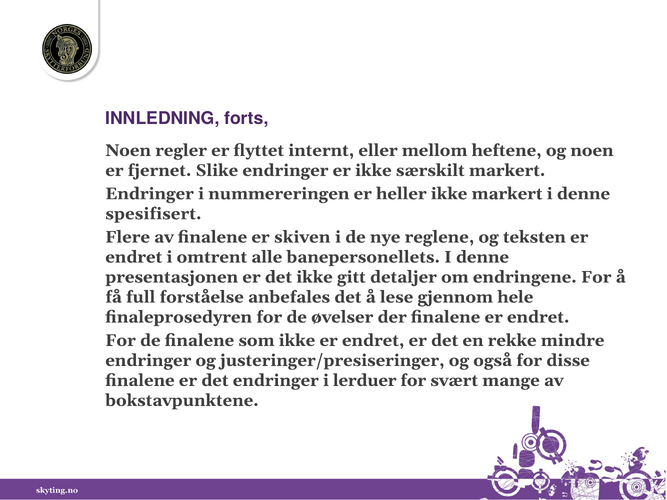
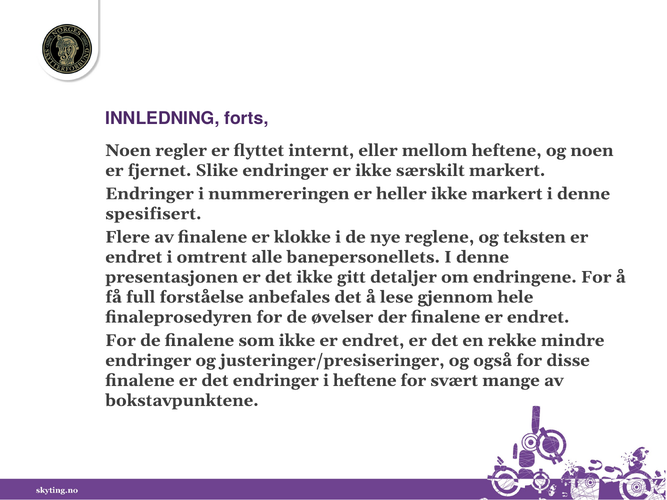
skiven: skiven -> klokke (302, 237)
i lerduer: lerduer -> heftene (365, 381)
